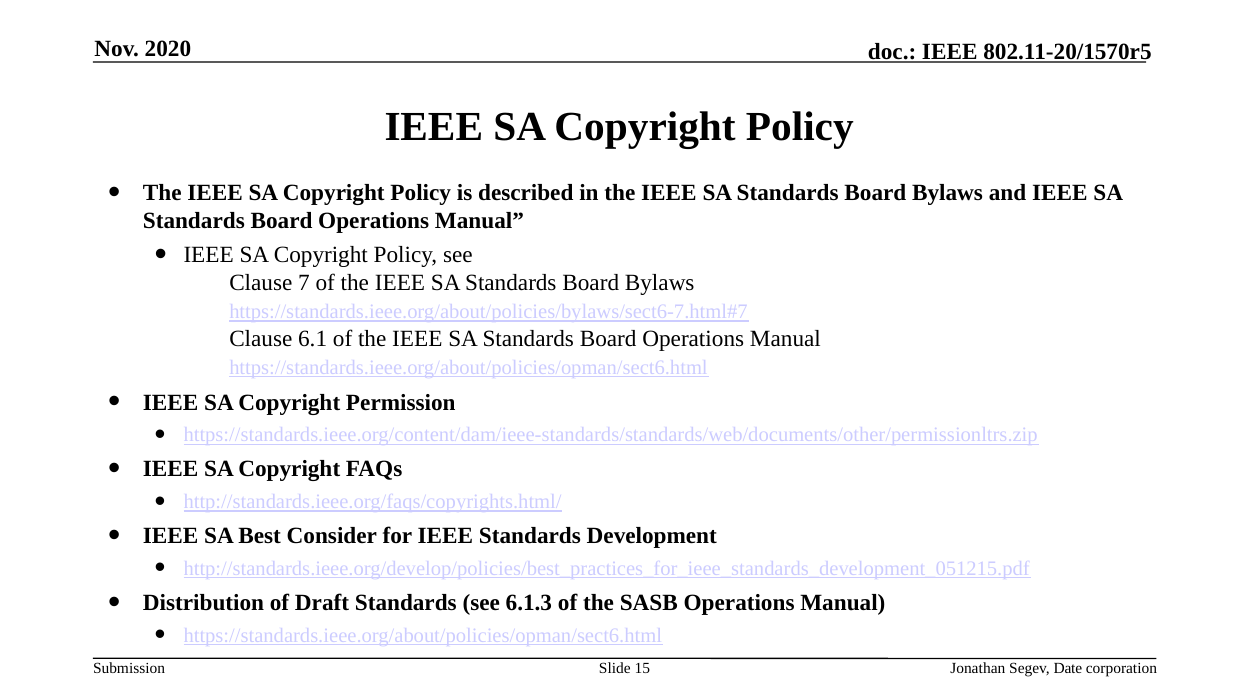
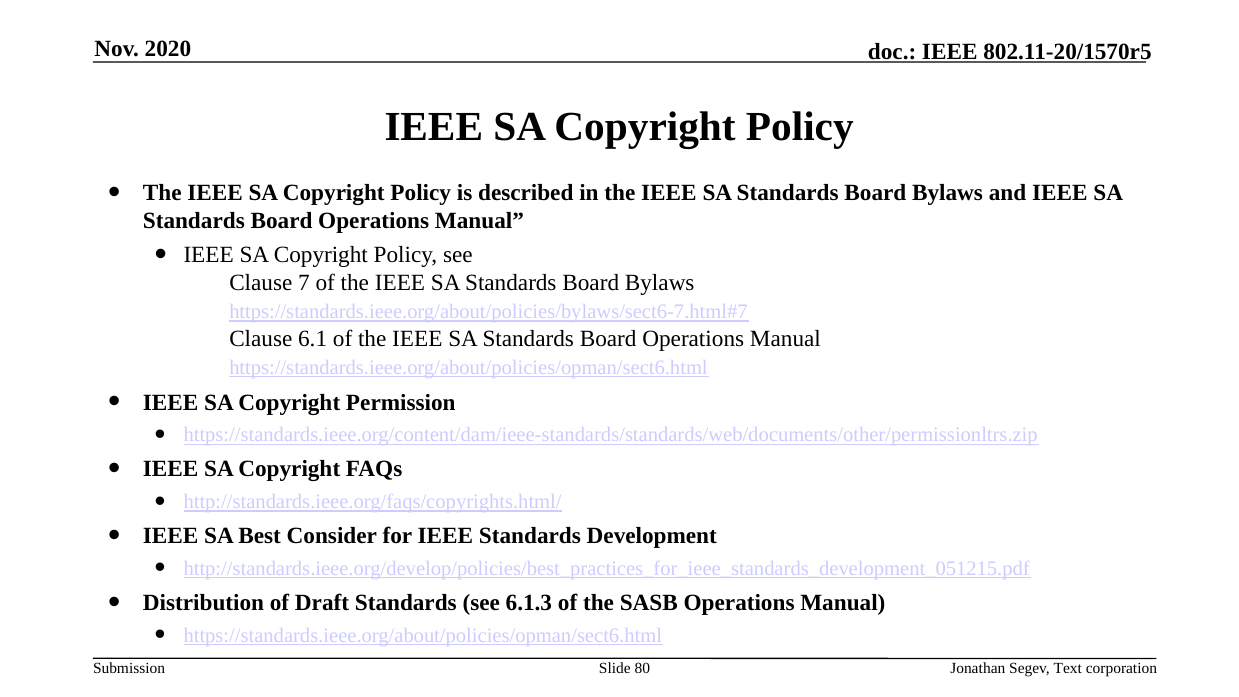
15: 15 -> 80 (642, 668)
Date: Date -> Text (1068, 668)
